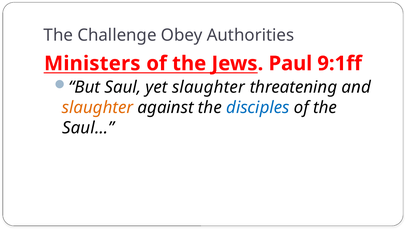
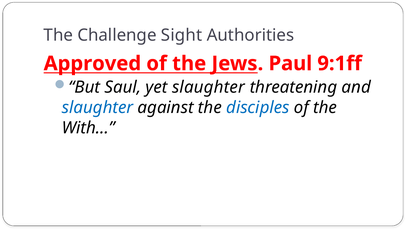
Obey: Obey -> Sight (182, 35)
Ministers: Ministers -> Approved (92, 63)
slaughter colour: orange -> blue (98, 107)
Saul…: Saul… -> With… (88, 128)
